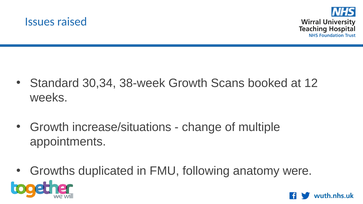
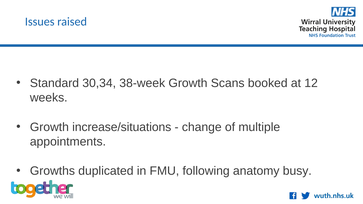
were: were -> busy (297, 171)
